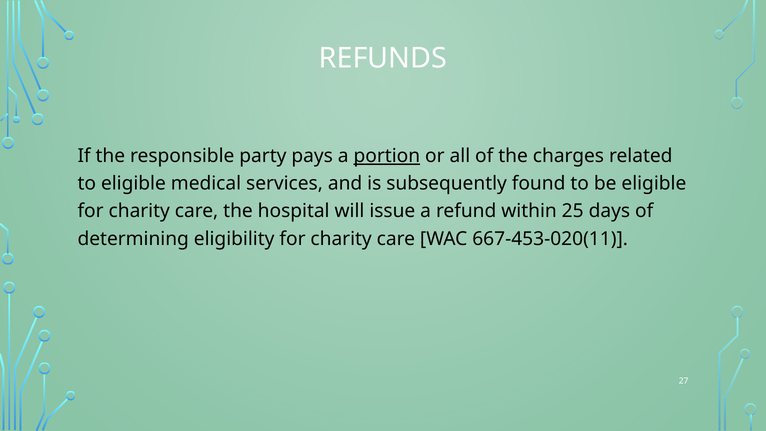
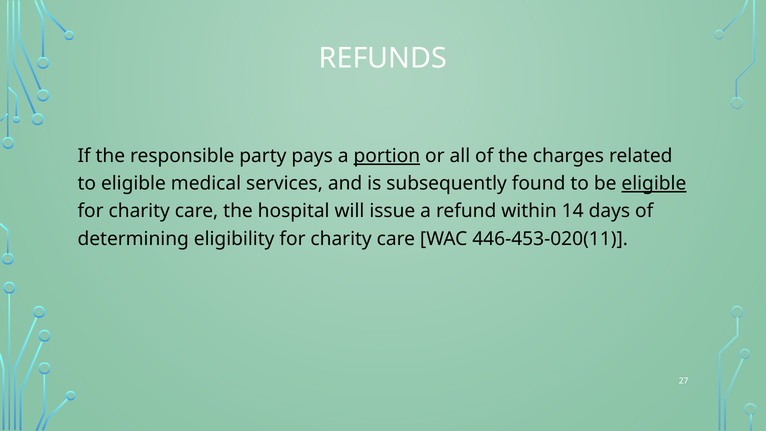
eligible underline: none -> present (654, 183)
25: 25 -> 14 (573, 211)
667-453-020(11: 667-453-020(11 -> 446-453-020(11 (550, 239)
